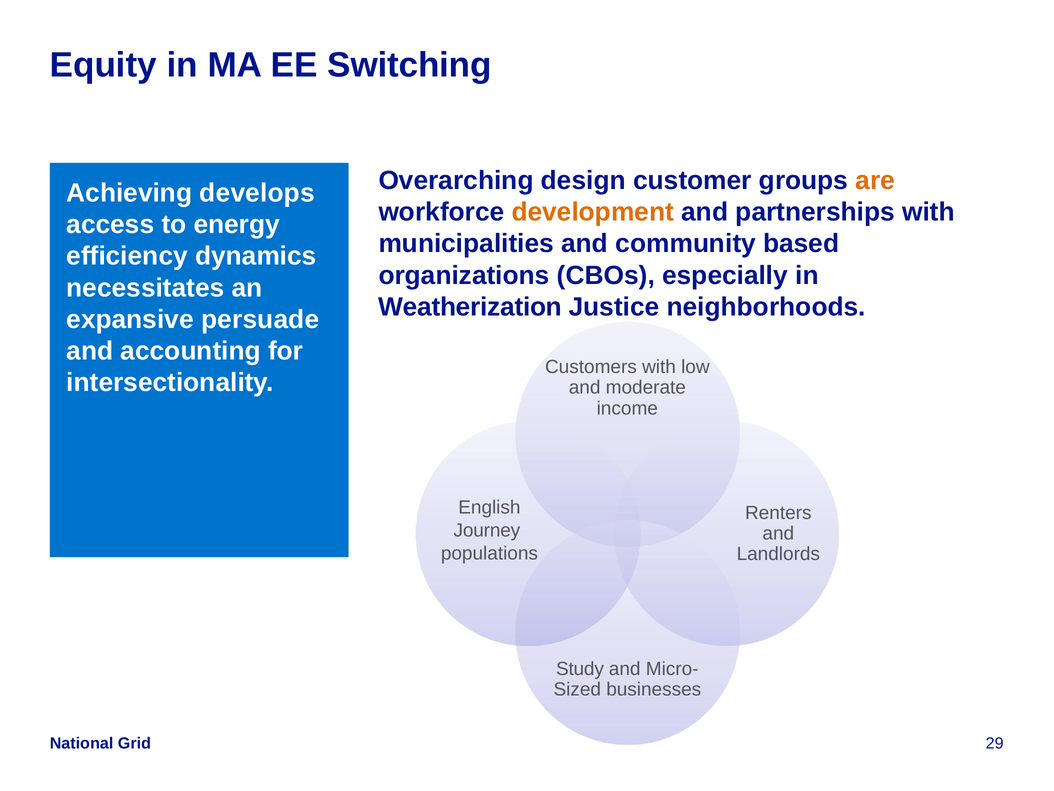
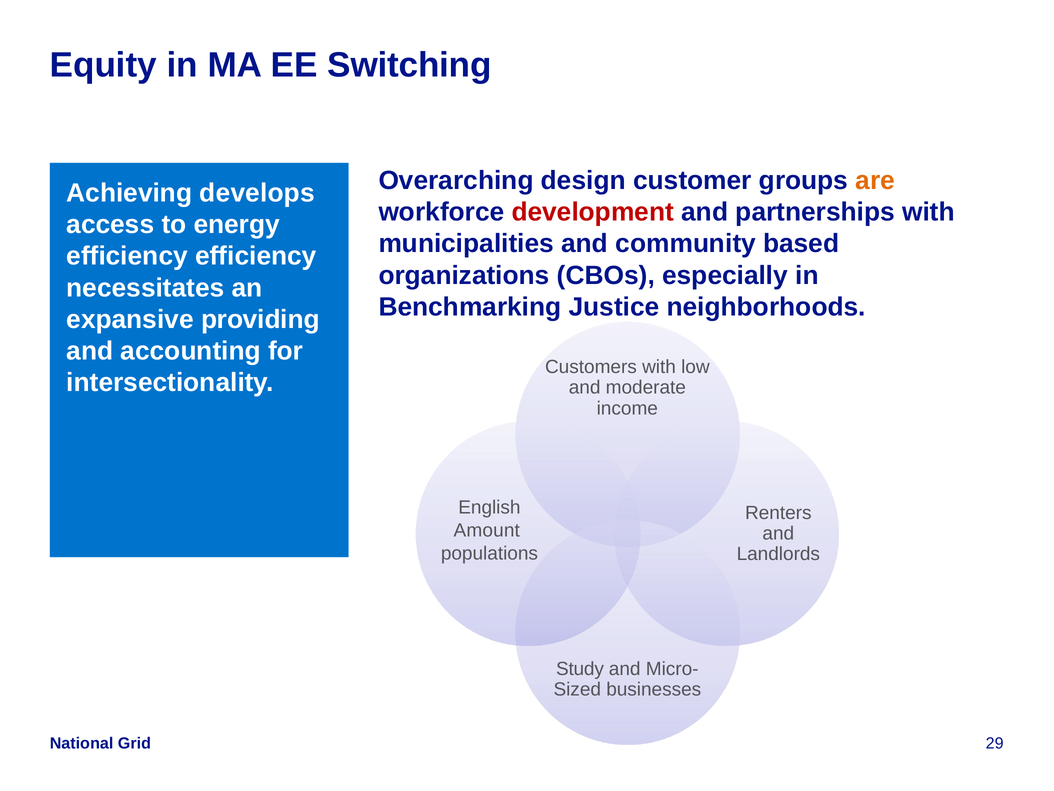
development colour: orange -> red (593, 212)
efficiency dynamics: dynamics -> efficiency (256, 256)
Weatherization: Weatherization -> Benchmarking (470, 307)
persuade: persuade -> providing (260, 319)
Journey: Journey -> Amount (487, 530)
